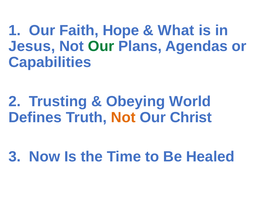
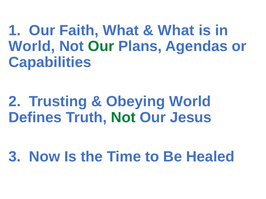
Faith Hope: Hope -> What (121, 30)
Jesus: Jesus -> World (32, 46)
Not colour: orange -> green (123, 118)
Christ: Christ -> Jesus (191, 118)
